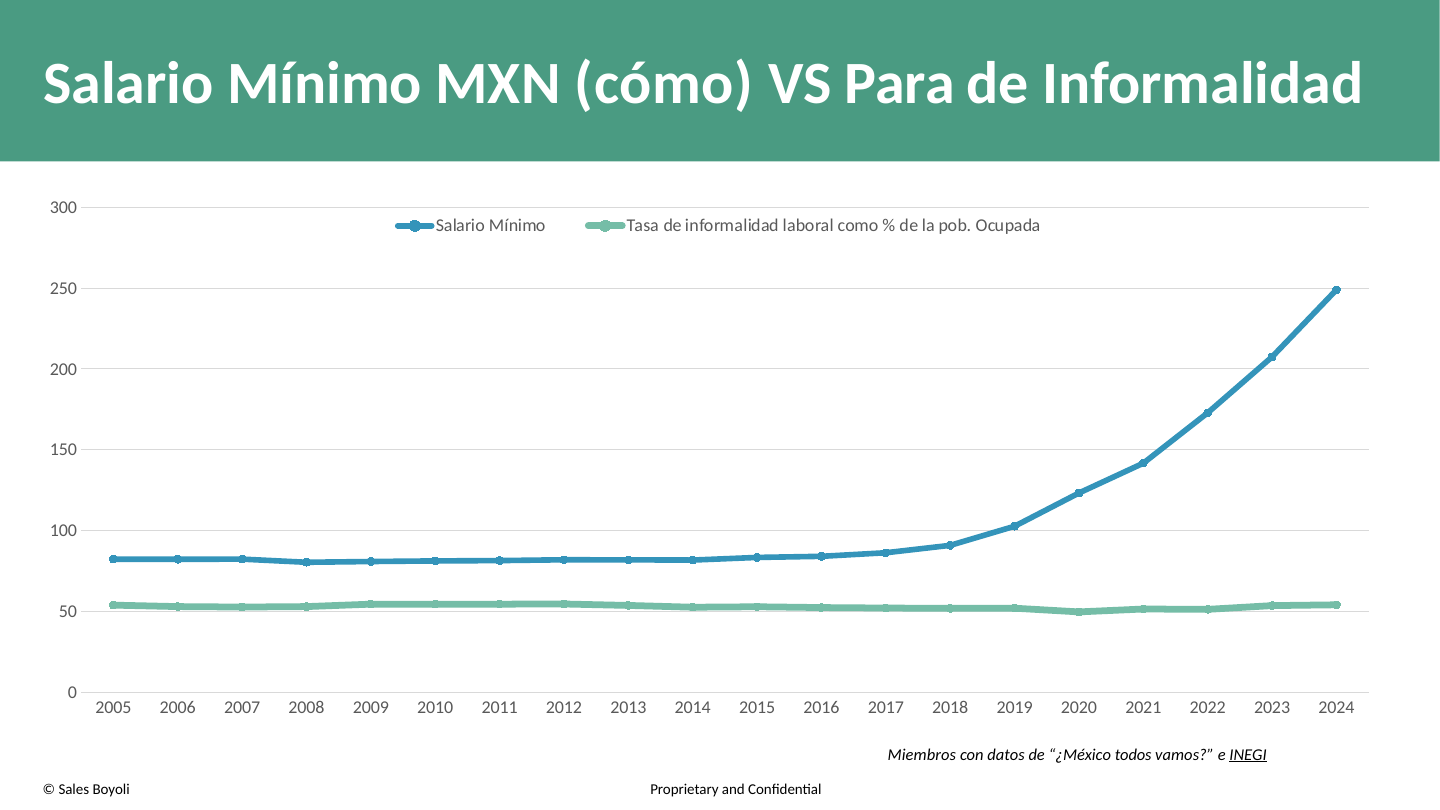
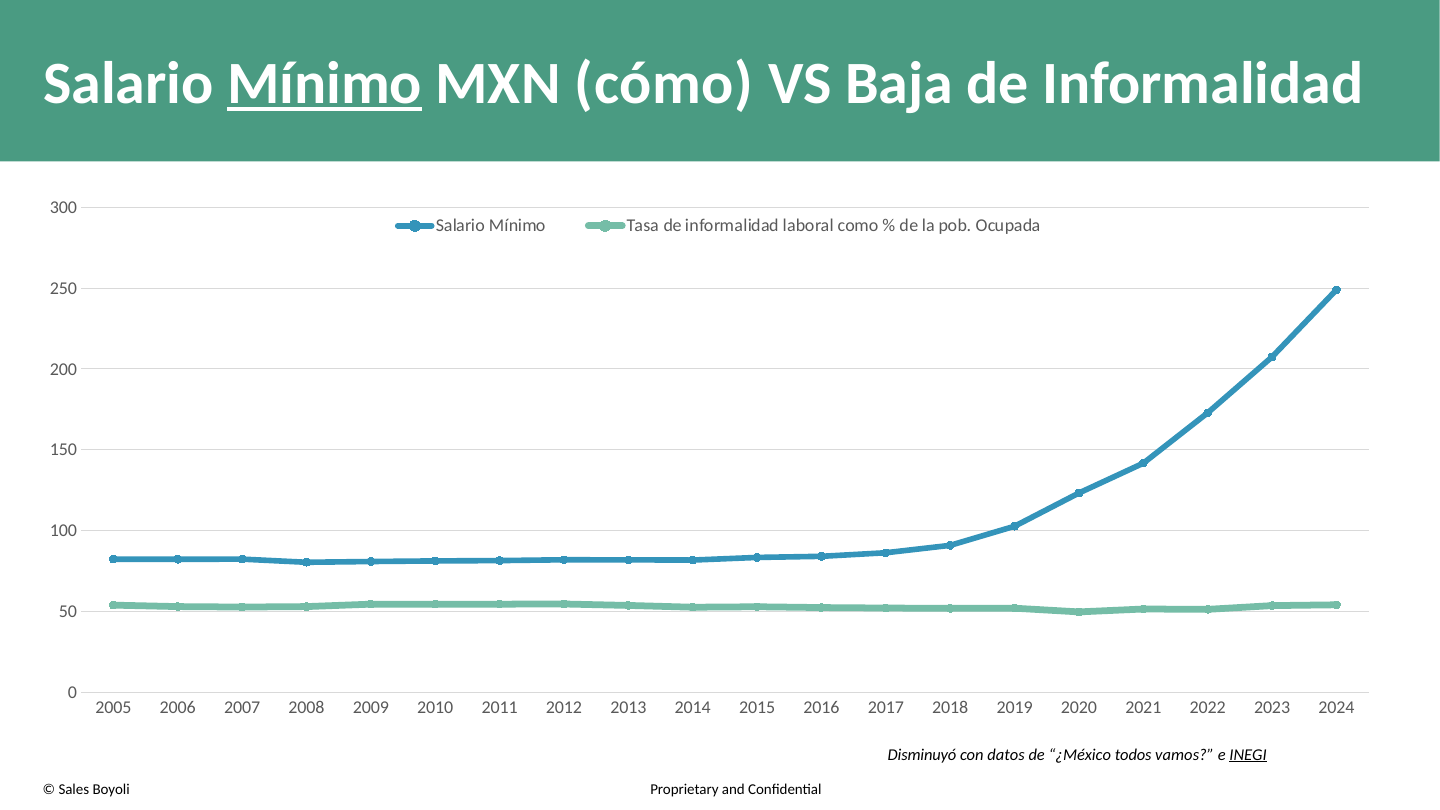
Mínimo underline: none -> present (325, 83)
Para: Para -> Baja (899, 83)
Miembros: Miembros -> Disminuyó (922, 755)
